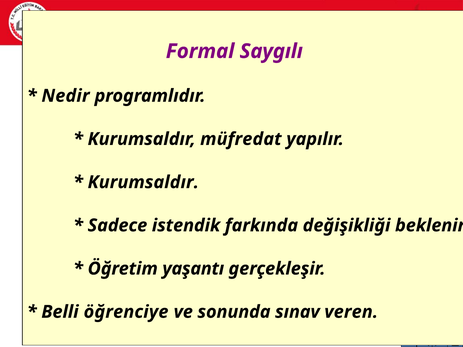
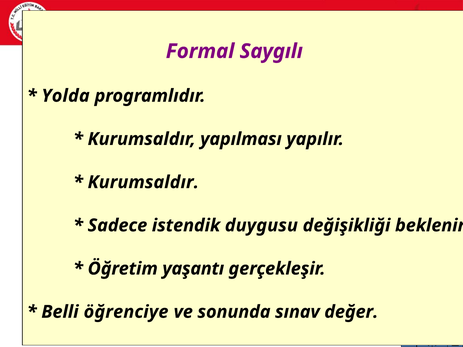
Nedir: Nedir -> Yolda (66, 96)
müfredat: müfredat -> yapılması (241, 139)
farkında: farkında -> duygusu (261, 226)
veren: veren -> değer (351, 312)
